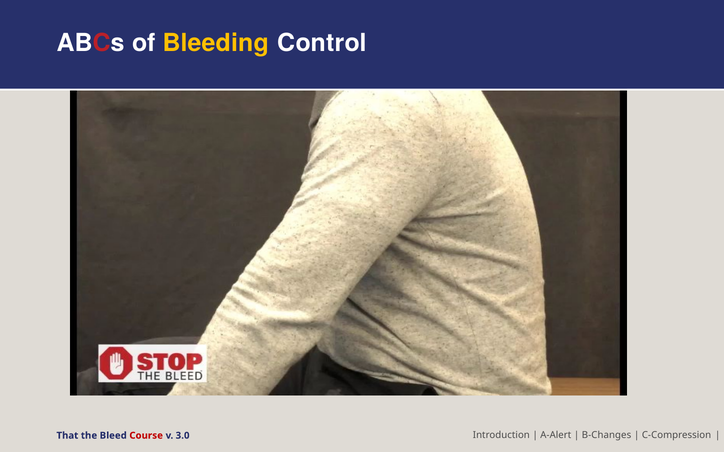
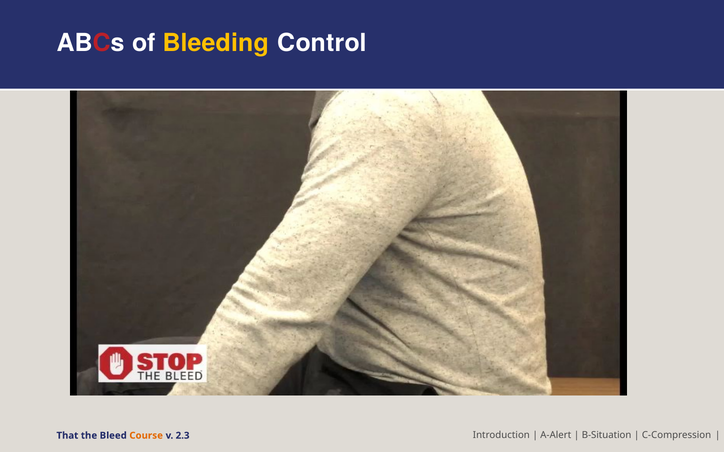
B-Changes: B-Changes -> B-Situation (607, 435)
Course colour: red -> orange (146, 436)
3.0: 3.0 -> 2.3 (183, 436)
